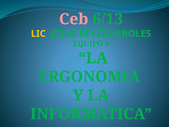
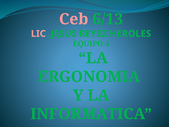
LIC colour: yellow -> pink (38, 34)
